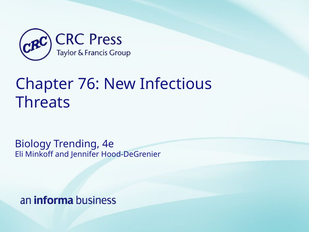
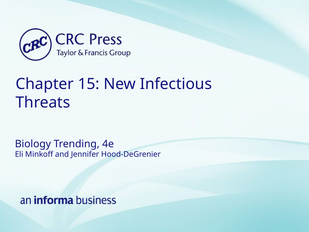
76: 76 -> 15 (89, 84)
